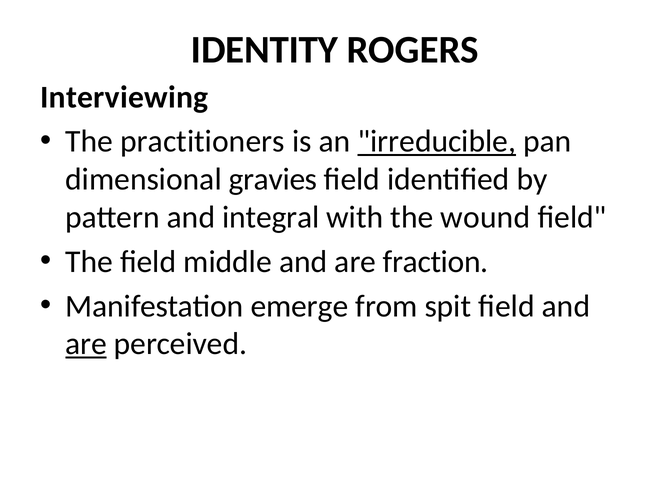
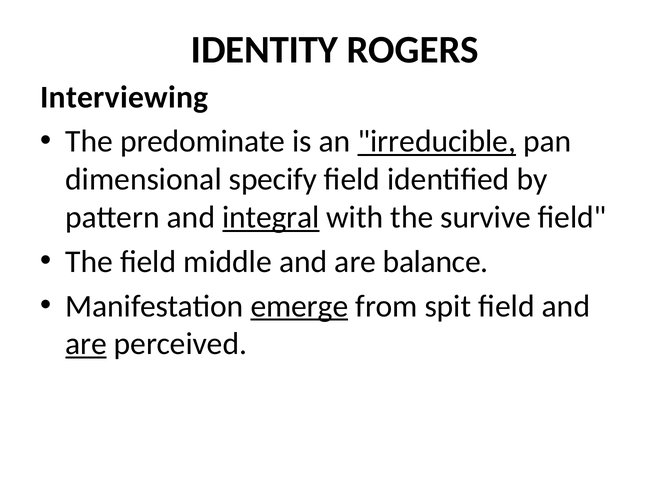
practitioners: practitioners -> predominate (203, 141)
gravies: gravies -> specify (273, 179)
integral underline: none -> present (271, 217)
wound: wound -> survive (486, 217)
fraction: fraction -> balance (436, 261)
emerge underline: none -> present (300, 306)
